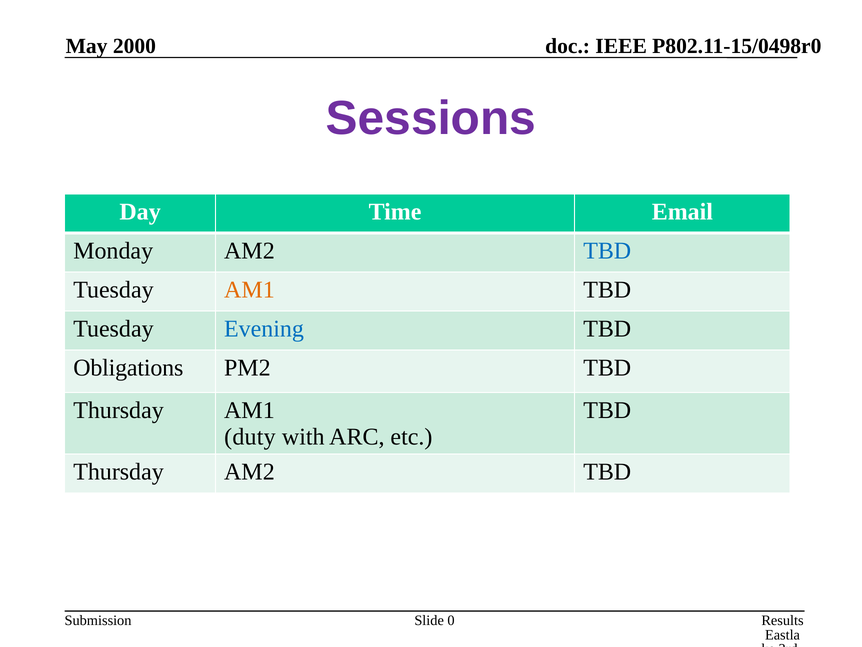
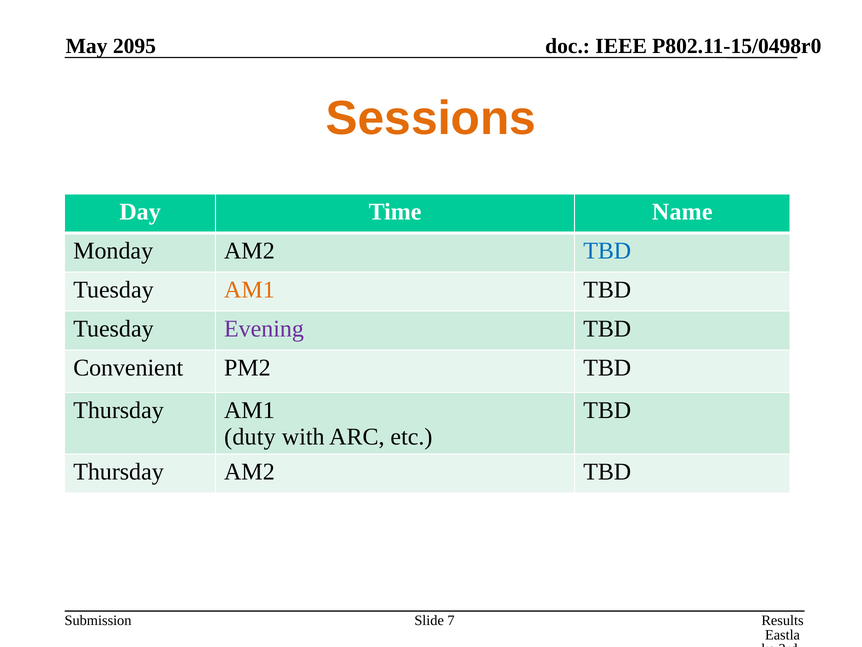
2000: 2000 -> 2095 (134, 46)
Sessions colour: purple -> orange (431, 118)
Email: Email -> Name (682, 212)
Evening colour: blue -> purple (264, 328)
Obligations: Obligations -> Convenient (128, 367)
0: 0 -> 7 (451, 620)
